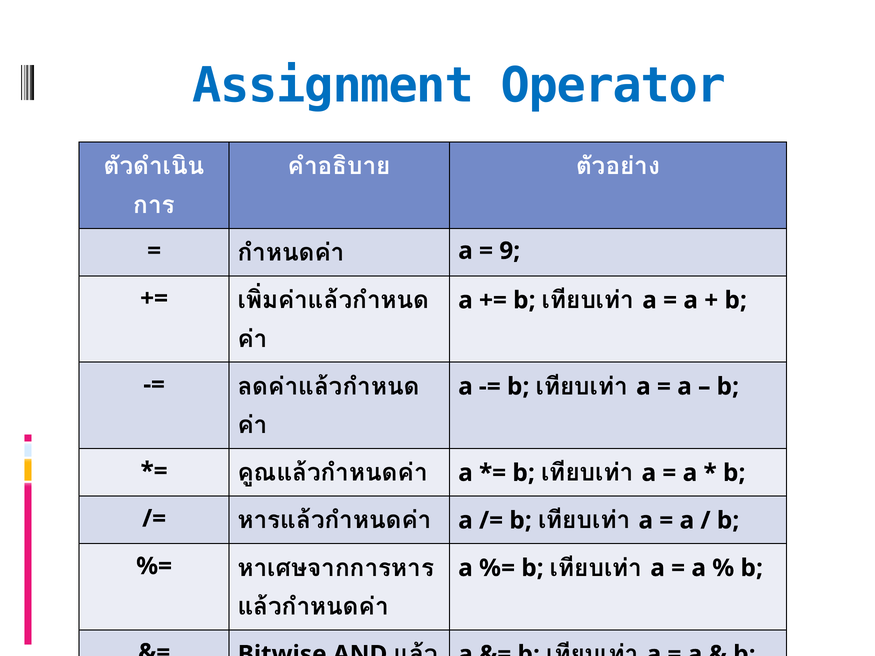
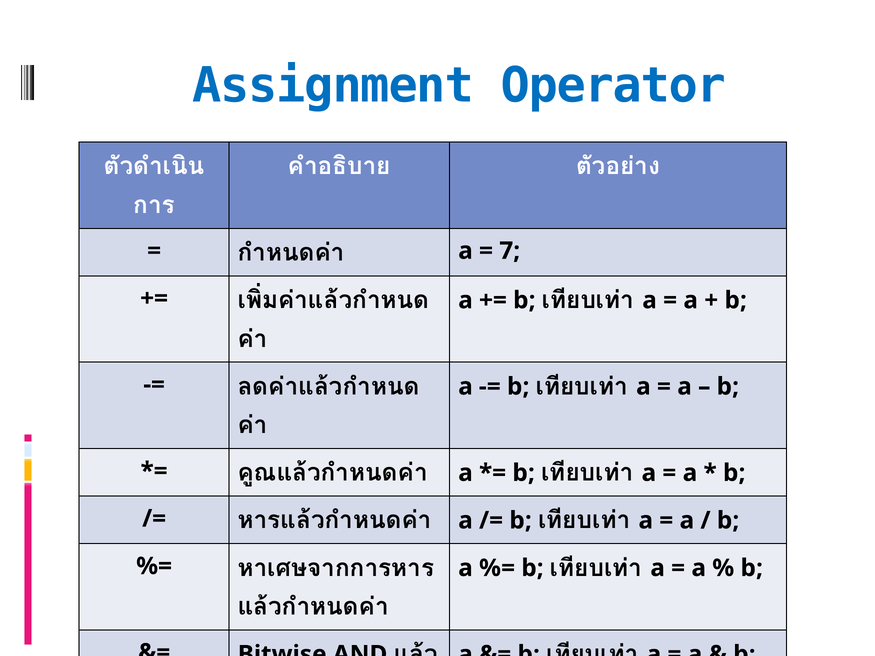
9: 9 -> 7 (510, 251)
